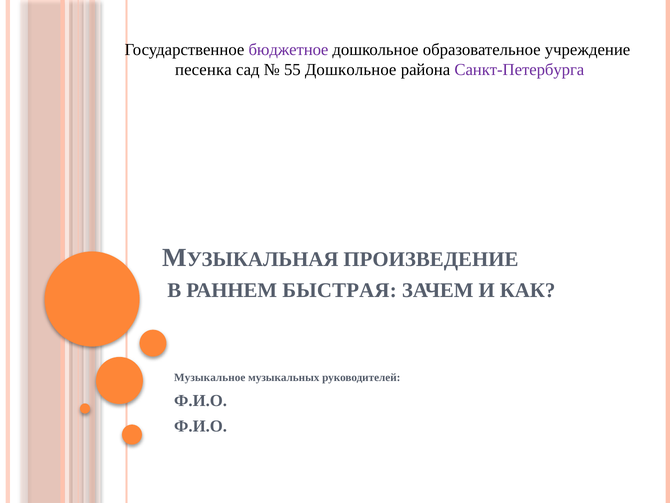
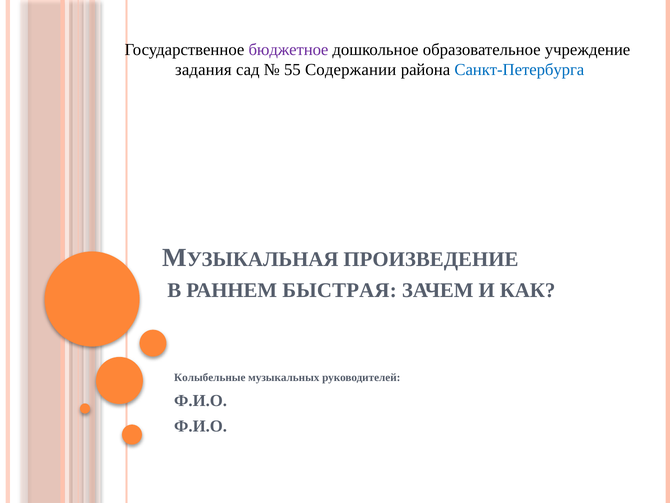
песенка: песенка -> задания (203, 70)
55 Дошкольное: Дошкольное -> Содержании (351, 70)
Санкт-Петербурга colour: purple -> blue (519, 70)
Музыкальное: Музыкальное -> Колыбельные (210, 377)
